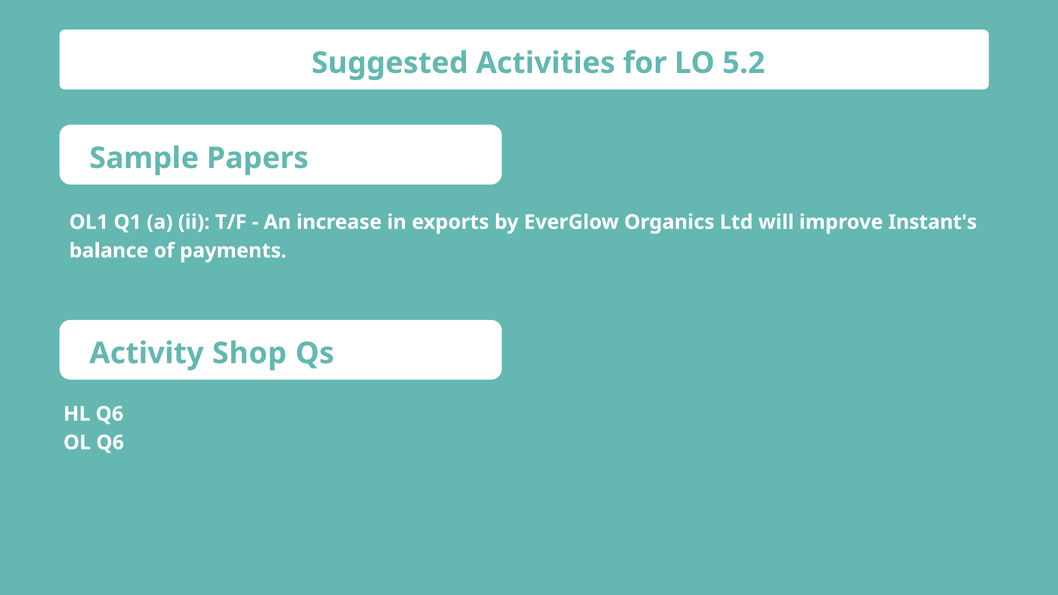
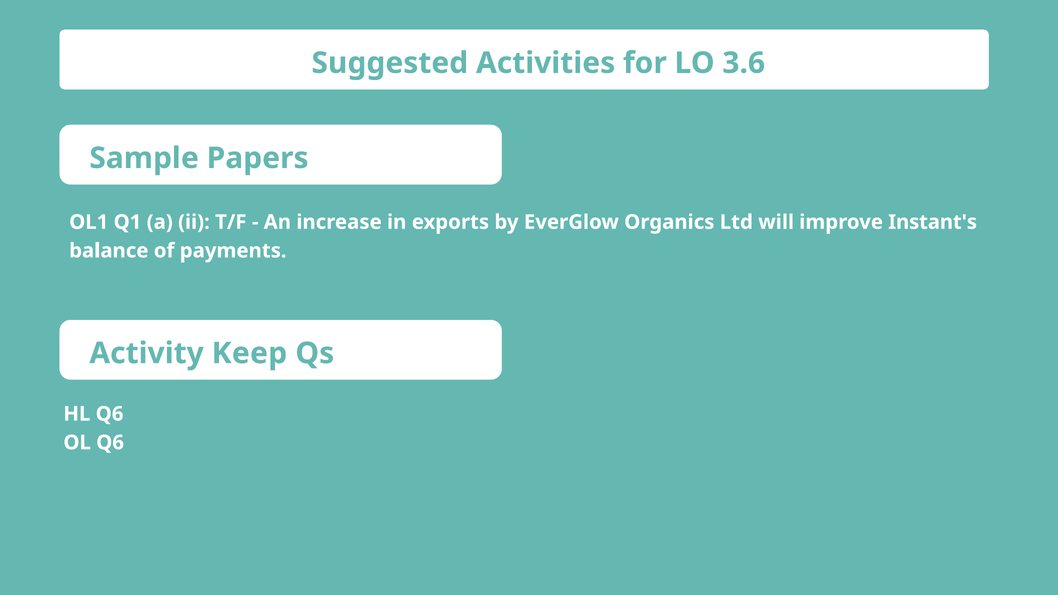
5.2: 5.2 -> 3.6 (744, 63)
Shop: Shop -> Keep (249, 353)
